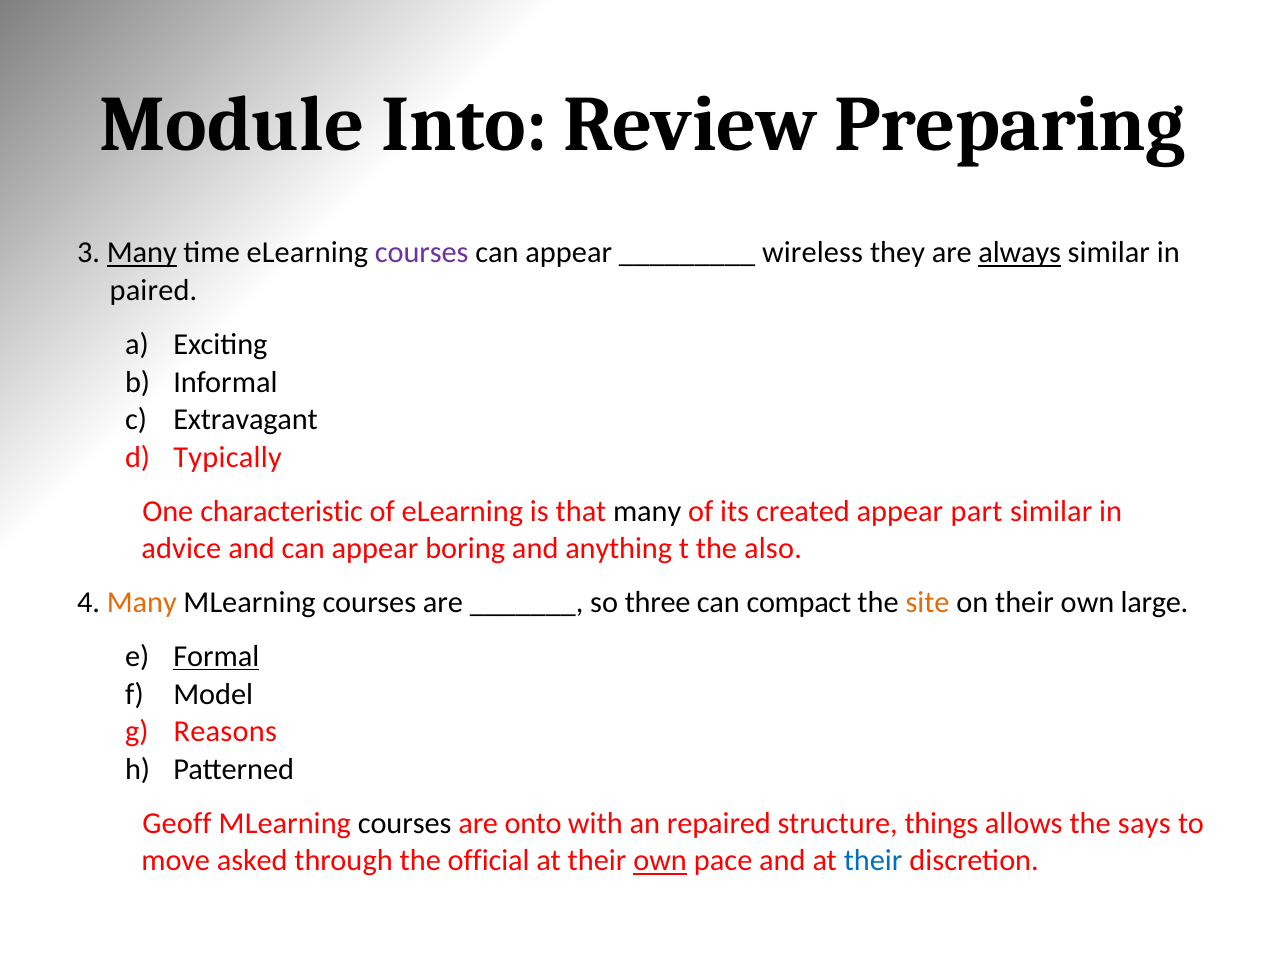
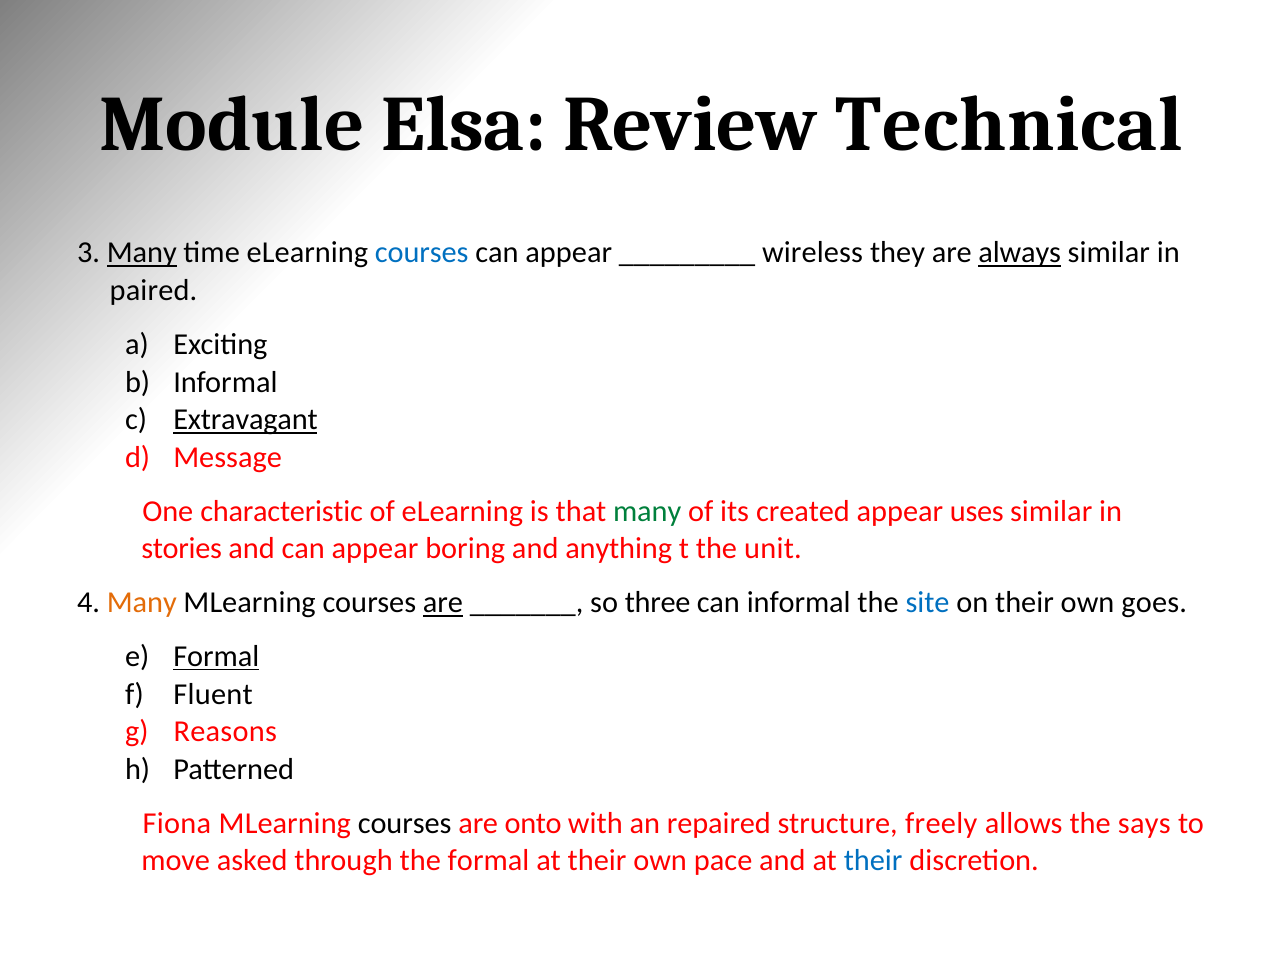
Into: Into -> Elsa (464, 124)
Preparing: Preparing -> Technical (1009, 124)
courses colour: purple -> blue (422, 253)
Extravagant underline: none -> present (245, 420)
Typically: Typically -> Message (228, 457)
many colour: black -> green (647, 511)
part: part -> uses (977, 511)
advice: advice -> stories (182, 549)
also: also -> unit (773, 549)
are underline: none -> present (443, 603)
can compact: compact -> informal (799, 603)
site colour: orange -> blue (928, 603)
large: large -> goes (1154, 603)
Model: Model -> Fluent (213, 694)
Geoff: Geoff -> Fiona (177, 823)
things: things -> freely (941, 823)
the official: official -> formal (489, 861)
own underline: present -> none (660, 861)
